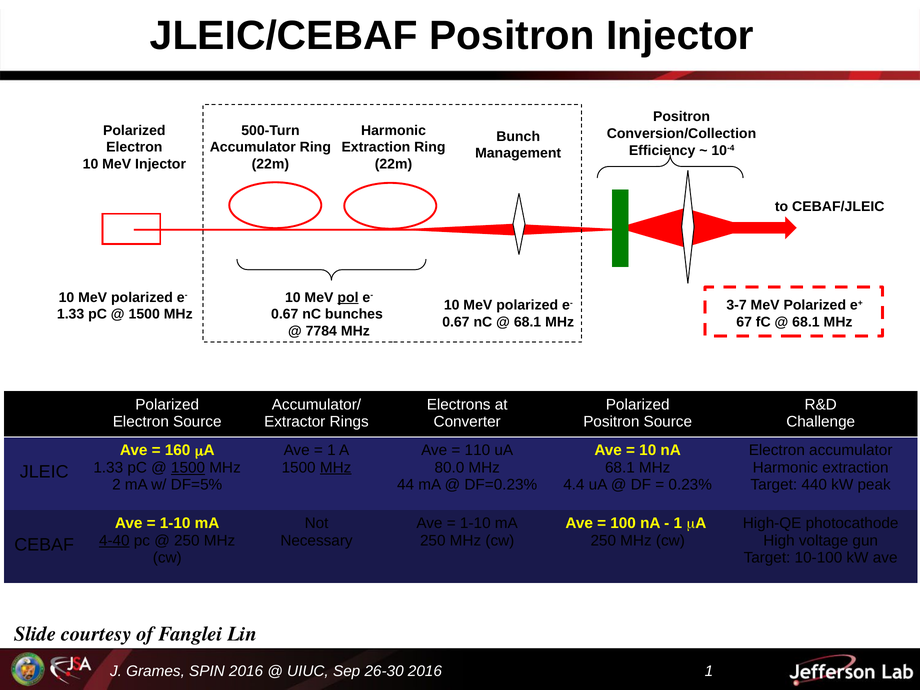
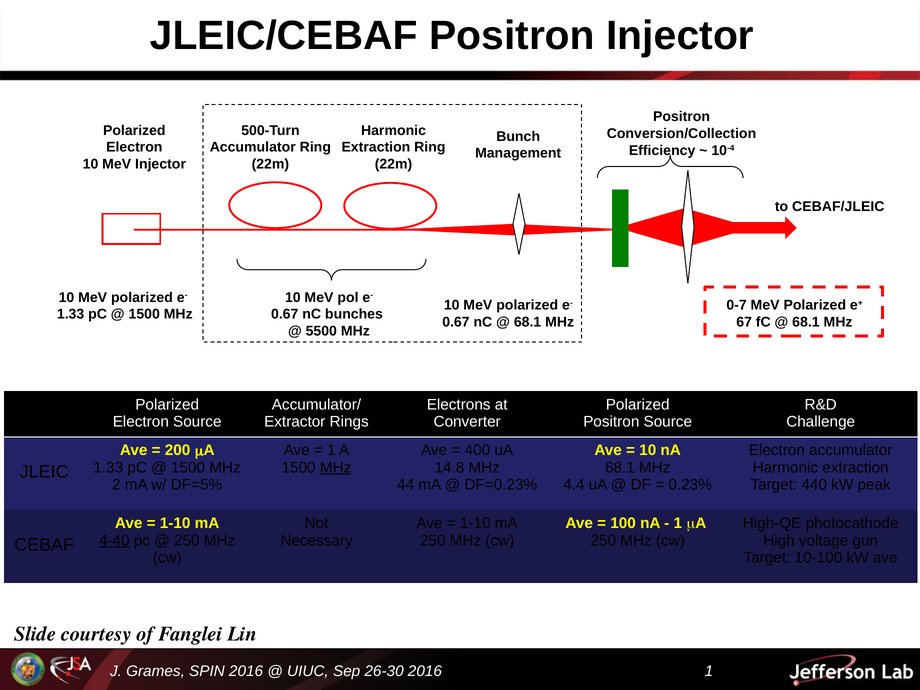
pol underline: present -> none (348, 297)
3-7: 3-7 -> 0-7 (737, 305)
7784: 7784 -> 5500 (321, 331)
160: 160 -> 200 (178, 450)
110: 110 -> 400 (477, 450)
80.0: 80.0 -> 14.8 (449, 468)
1500 underline: present -> none (188, 468)
